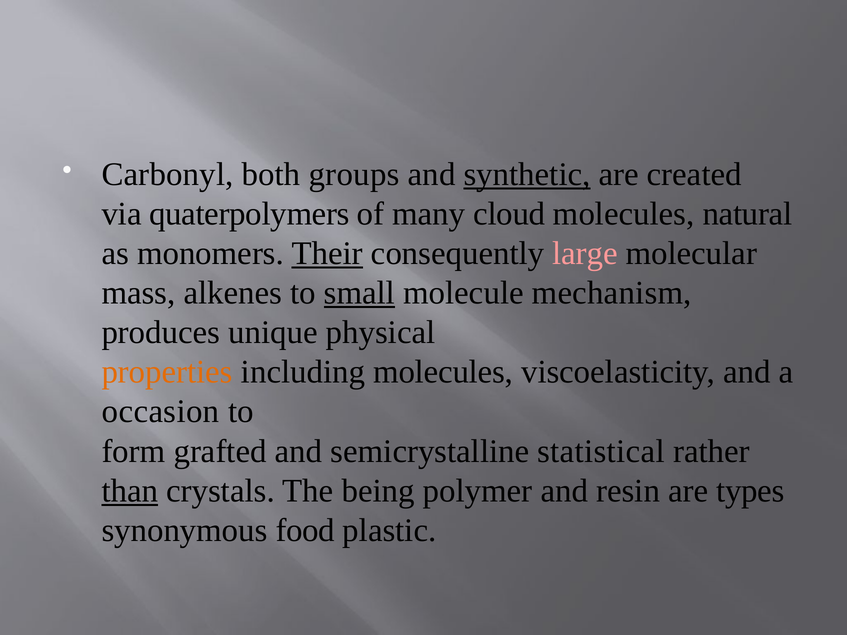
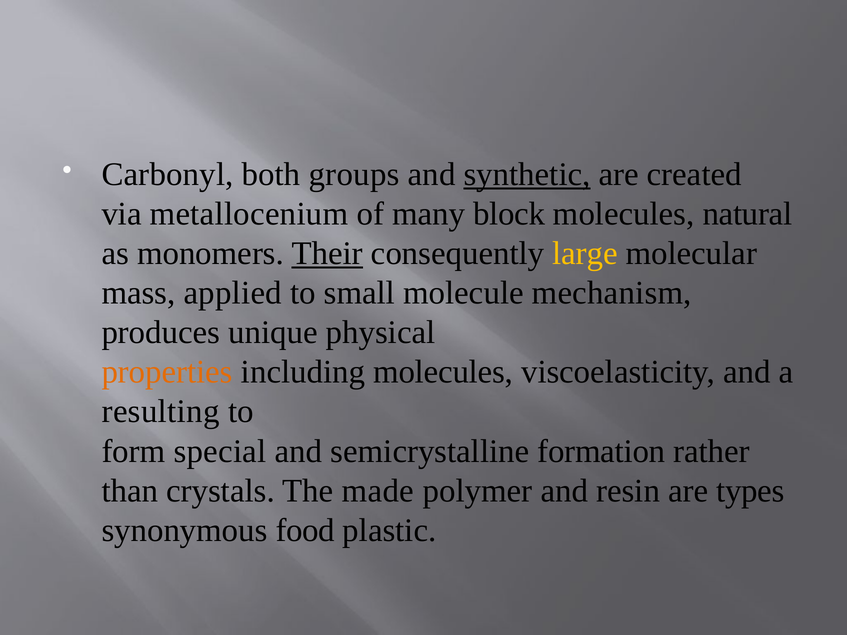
quaterpolymers: quaterpolymers -> metallocenium (249, 214)
cloud: cloud -> block (509, 214)
large colour: pink -> yellow (585, 254)
alkenes: alkenes -> applied (233, 293)
small underline: present -> none (360, 293)
occasion: occasion -> resulting (161, 412)
grafted: grafted -> special (220, 451)
statistical: statistical -> formation (601, 451)
than underline: present -> none (130, 491)
being: being -> made (378, 491)
